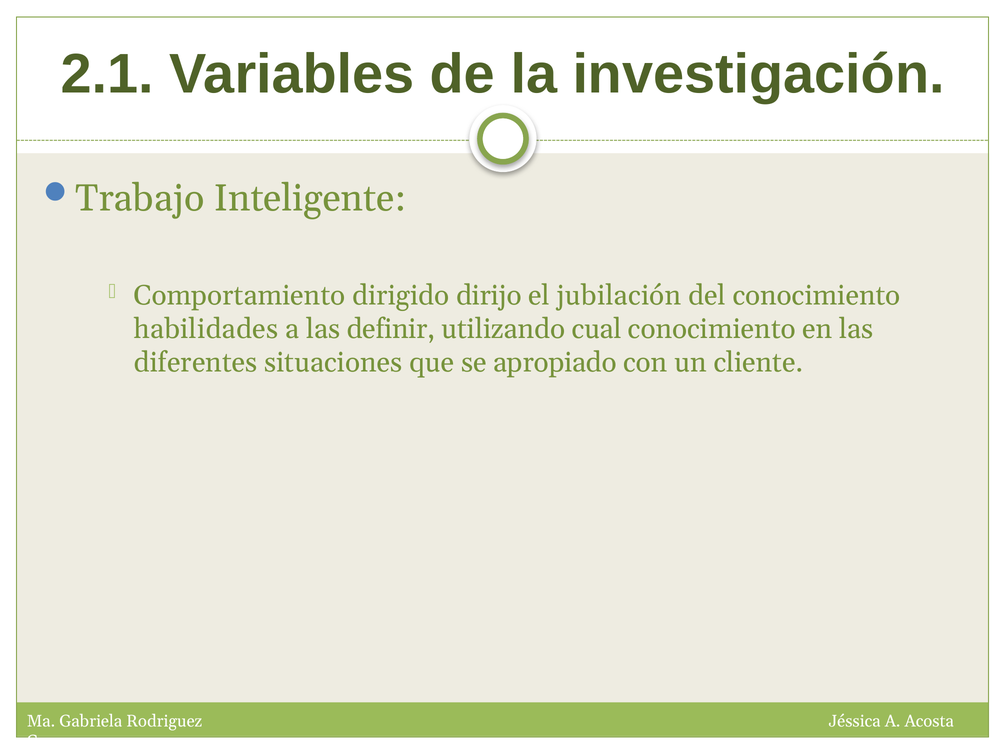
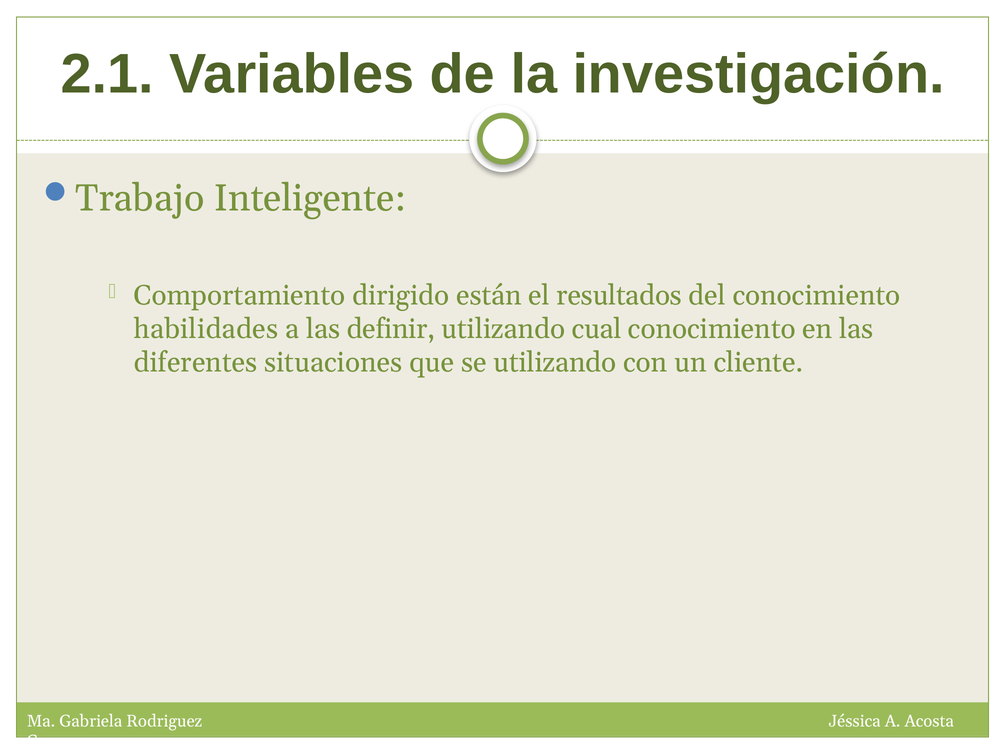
dirijo: dirijo -> están (489, 296)
jubilación: jubilación -> resultados (619, 296)
se apropiado: apropiado -> utilizando (555, 363)
